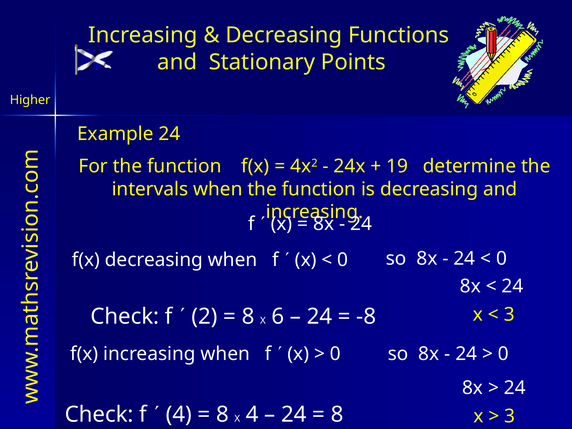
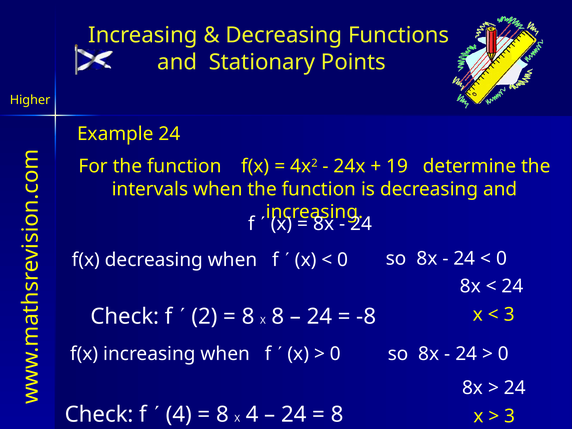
X 6: 6 -> 8 (278, 317)
